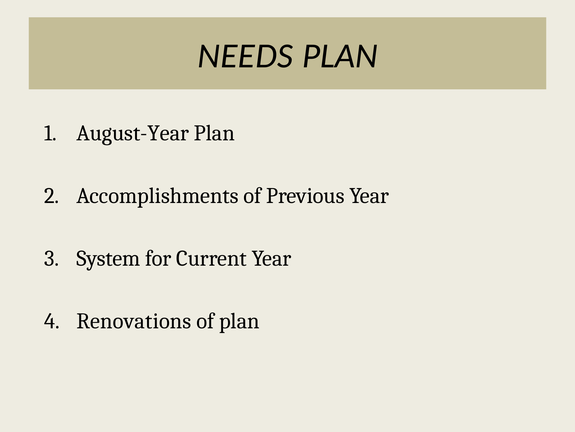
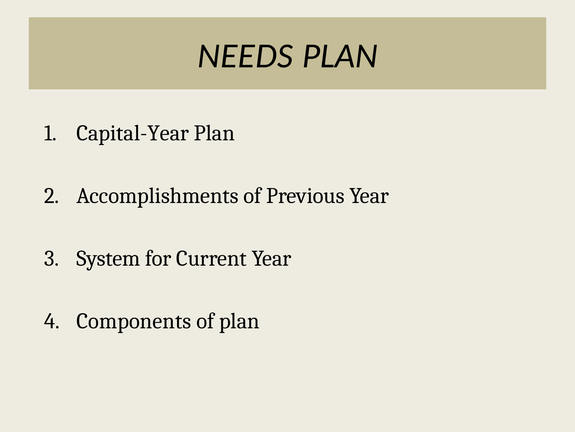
August-Year: August-Year -> Capital-Year (133, 133)
Renovations: Renovations -> Components (134, 320)
